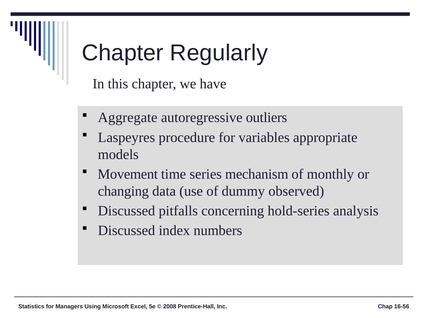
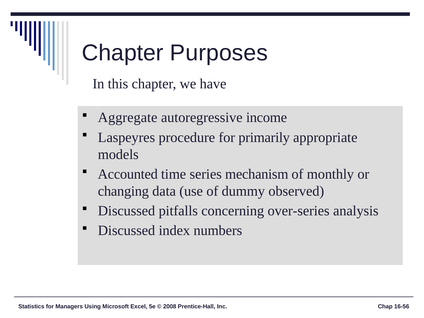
Regularly: Regularly -> Purposes (219, 53)
outliers: outliers -> income (267, 118)
variables: variables -> primarily (264, 137)
Movement: Movement -> Accounted (128, 174)
hold-series: hold-series -> over-series (299, 211)
